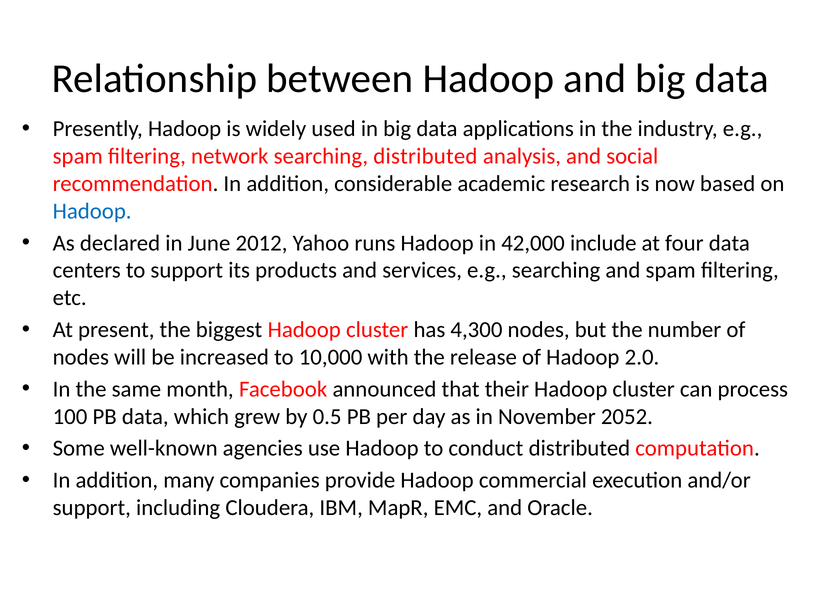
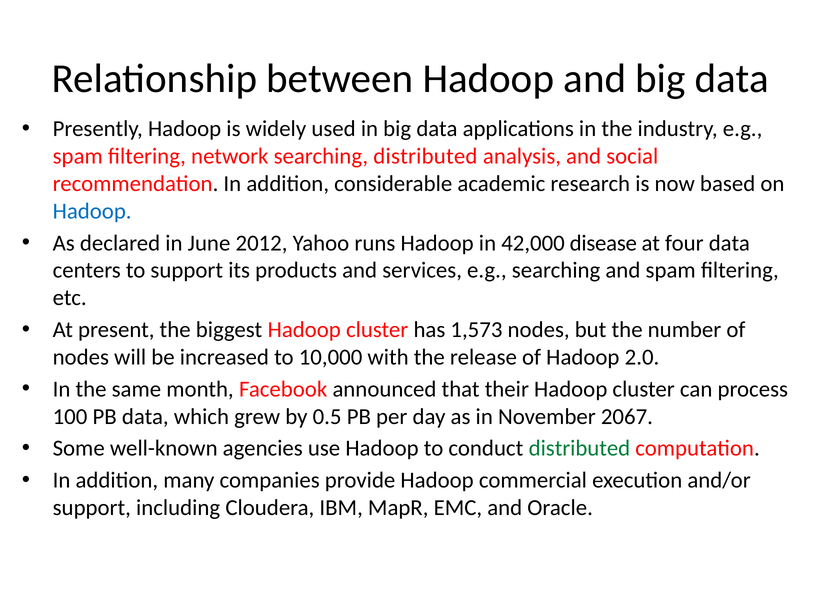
include: include -> disease (603, 243)
4,300: 4,300 -> 1,573 (476, 330)
2052: 2052 -> 2067 (627, 416)
distributed colour: black -> green (579, 448)
